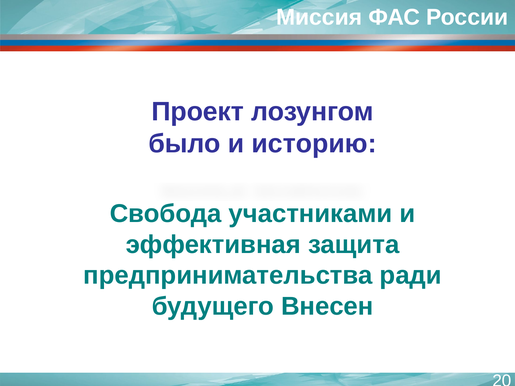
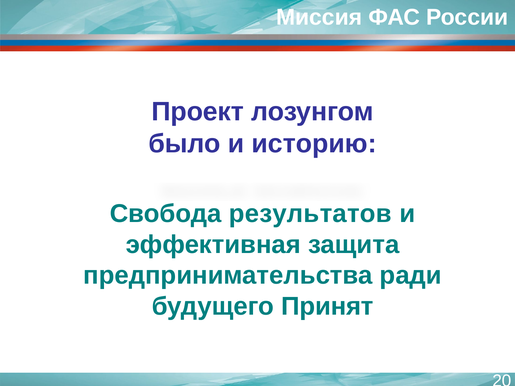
участниками: участниками -> результатов (310, 214)
Внесен: Внесен -> Принят (327, 307)
